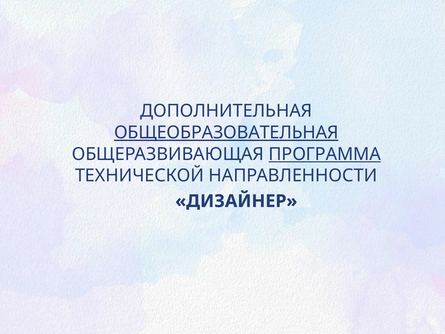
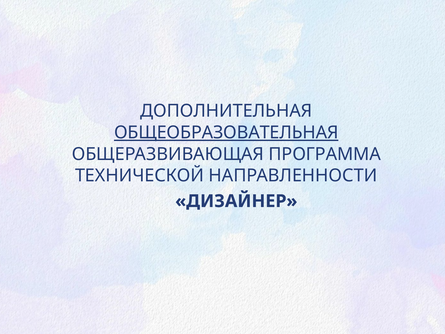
ПРОГРАММА underline: present -> none (325, 154)
